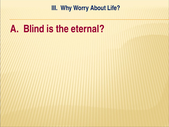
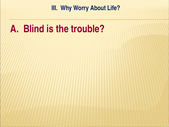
eternal: eternal -> trouble (88, 29)
